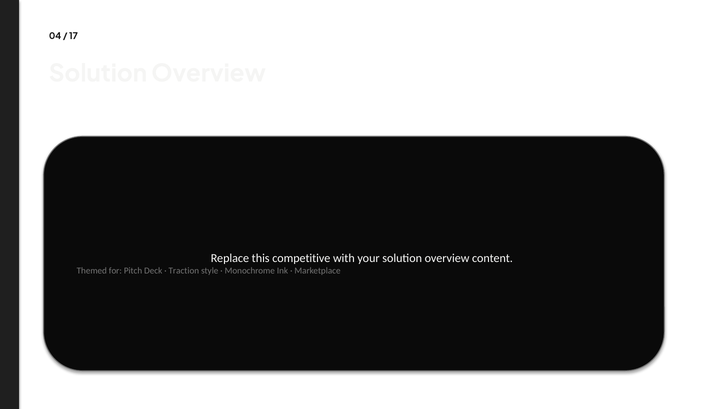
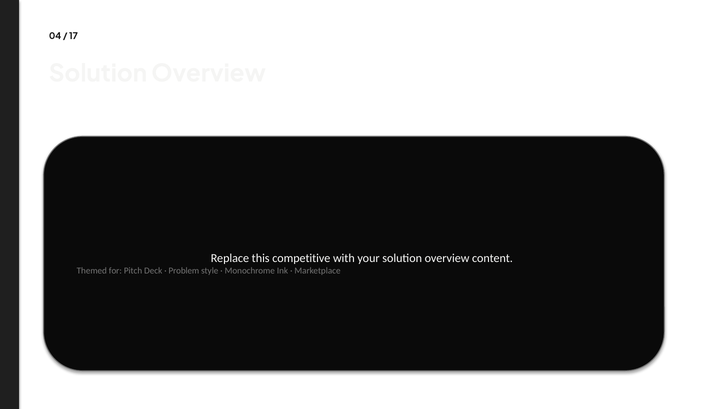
Traction: Traction -> Problem (184, 271)
